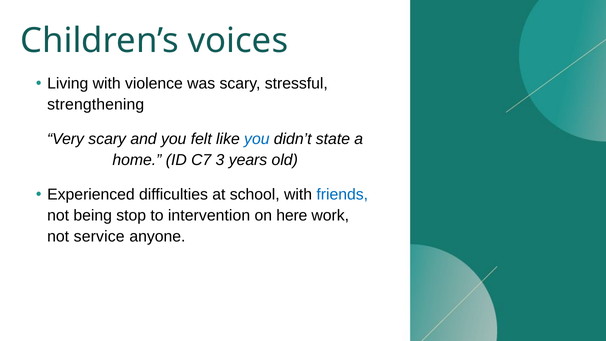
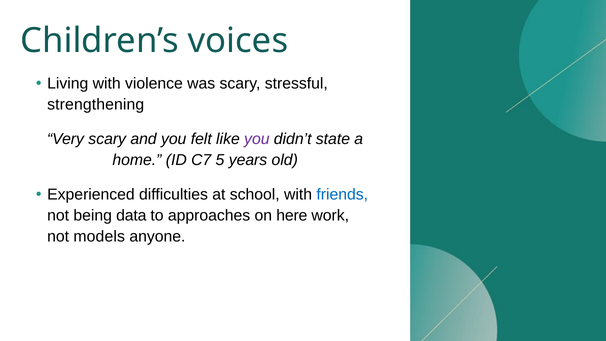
you colour: blue -> purple (257, 139)
3: 3 -> 5 (220, 160)
stop: stop -> data (131, 215)
intervention: intervention -> approaches (209, 215)
service: service -> models (99, 236)
